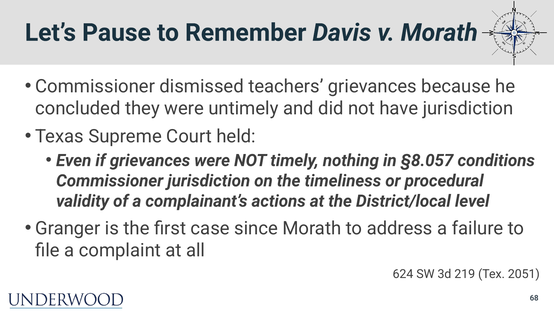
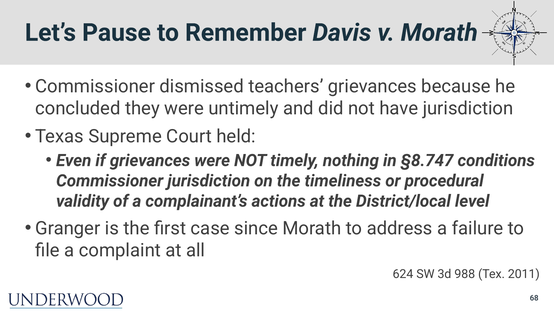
§8.057: §8.057 -> §8.747 (427, 160)
219: 219 -> 988 (465, 274)
2051: 2051 -> 2011 (524, 274)
